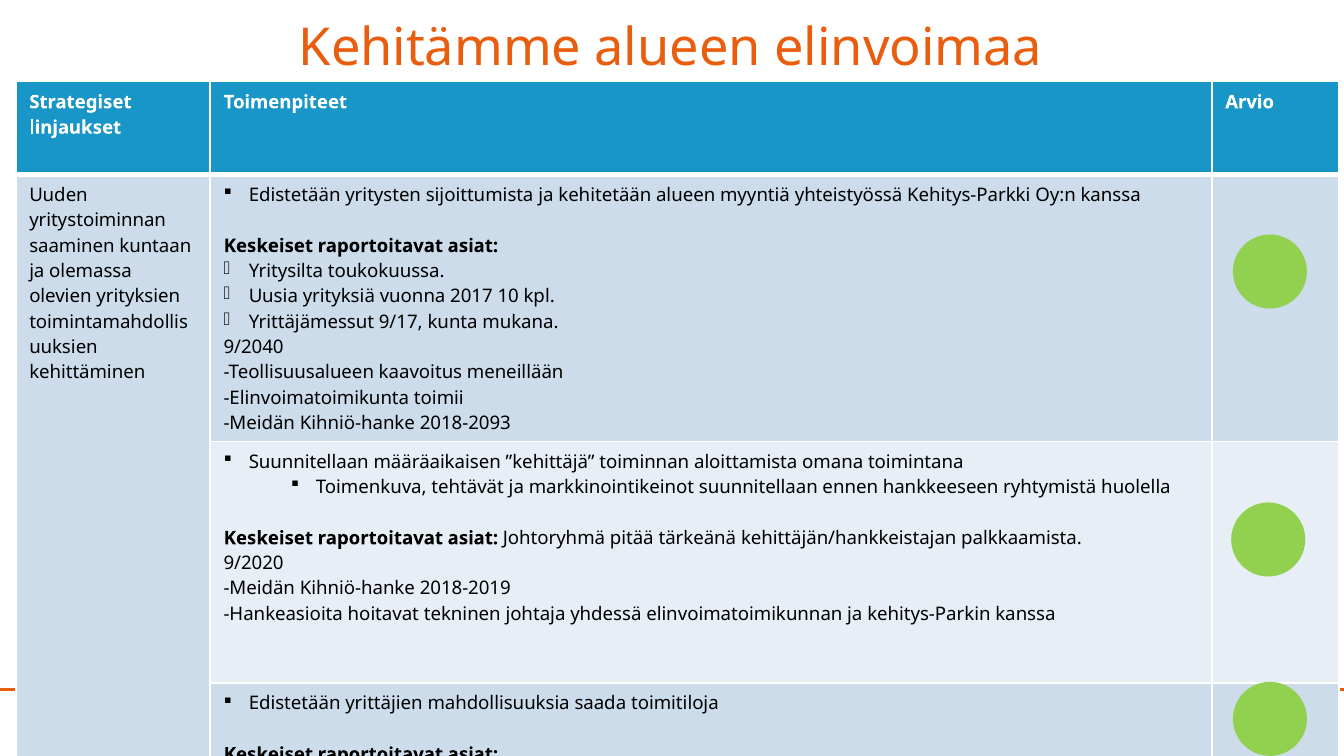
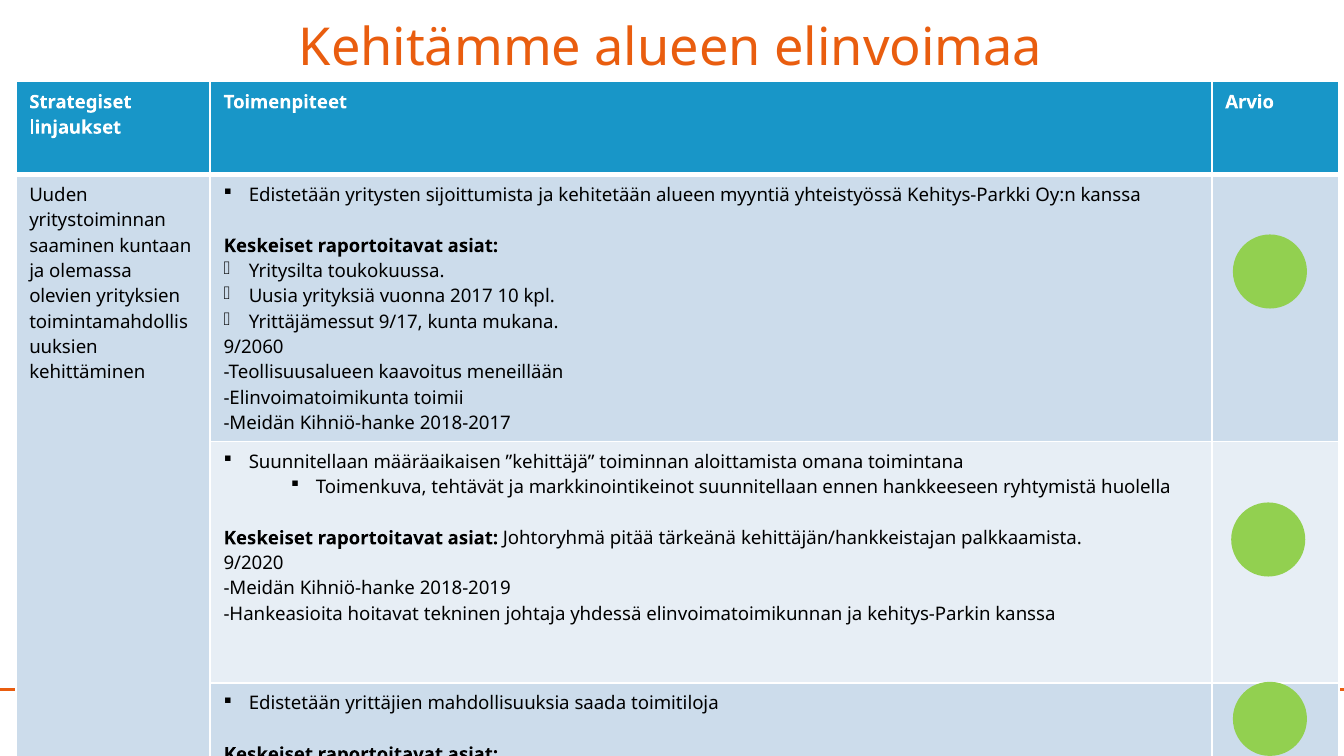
9/2040: 9/2040 -> 9/2060 (254, 347)
2018-2093: 2018-2093 -> 2018-2017 (465, 423)
